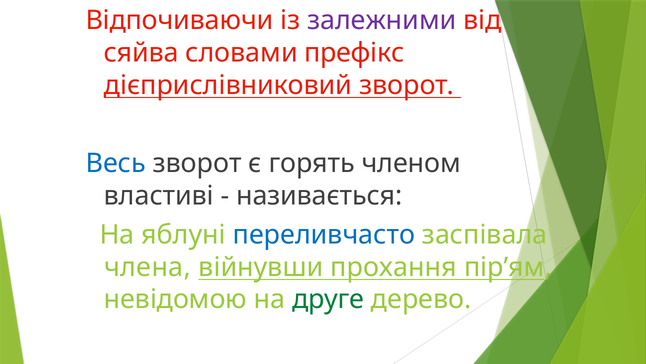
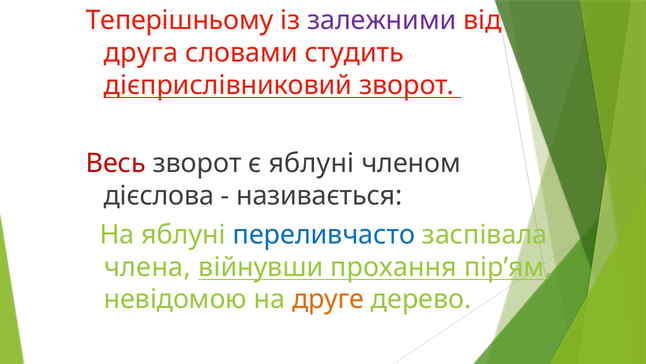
Відпочиваючи: Відпочиваючи -> Теперішньому (180, 20)
сяйва: сяйва -> друга (141, 53)
префікс: префікс -> студить (354, 53)
Весь colour: blue -> red (116, 163)
є горять: горять -> яблуні (312, 163)
властиві: властиві -> дієслова (159, 195)
друге colour: green -> orange (328, 299)
